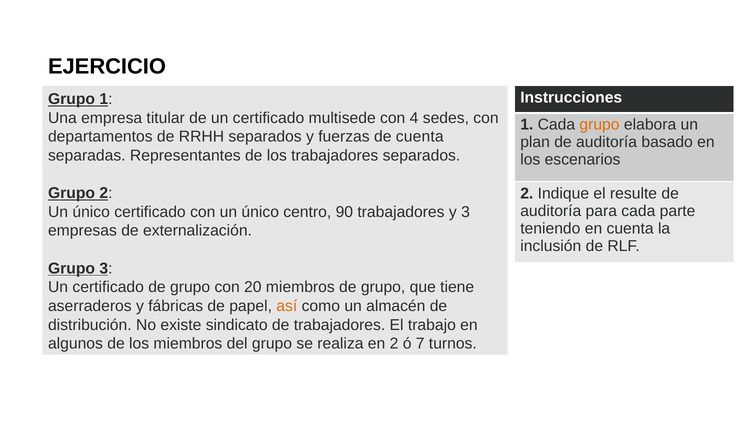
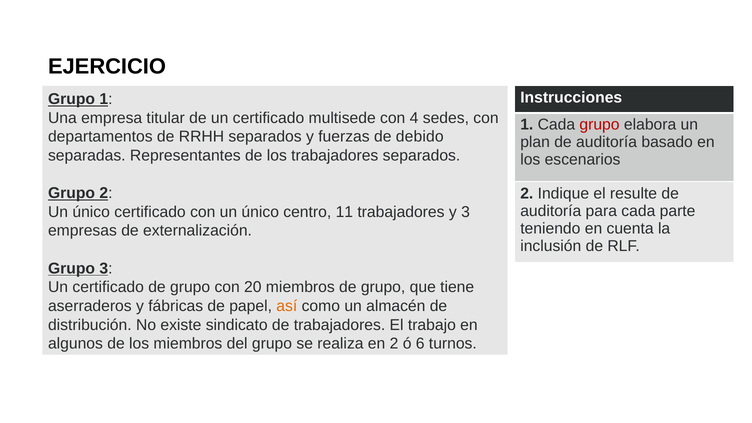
grupo colour: orange -> red (600, 125)
de cuenta: cuenta -> debido (420, 137)
90: 90 -> 11 (344, 212)
7: 7 -> 6 (420, 344)
